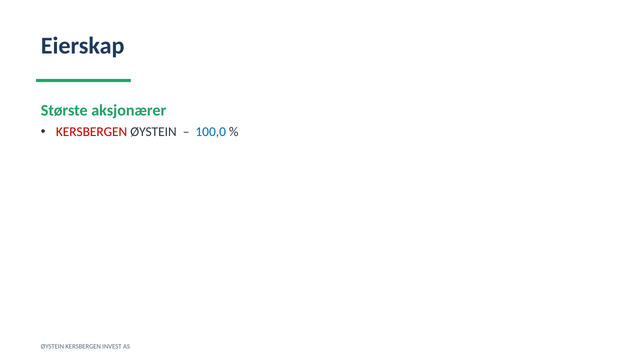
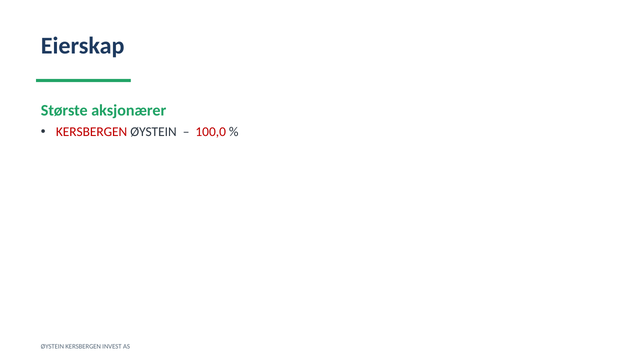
100,0 colour: blue -> red (211, 132)
